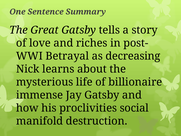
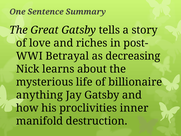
immense: immense -> anything (39, 95)
social: social -> inner (134, 108)
